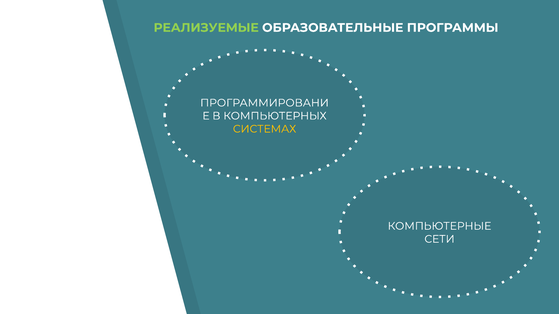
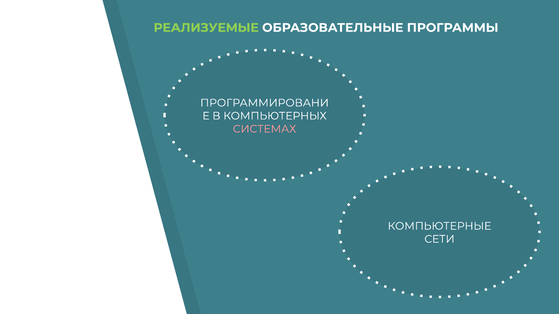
СИСТЕМАХ colour: yellow -> pink (265, 129)
